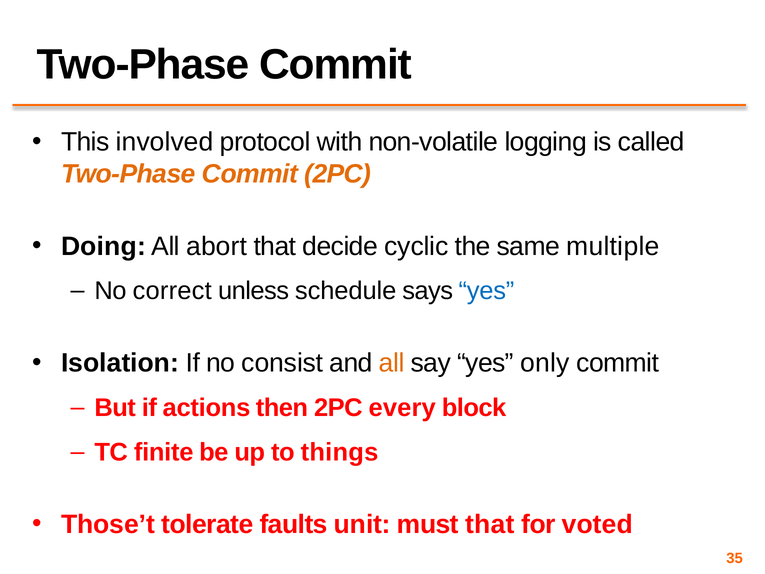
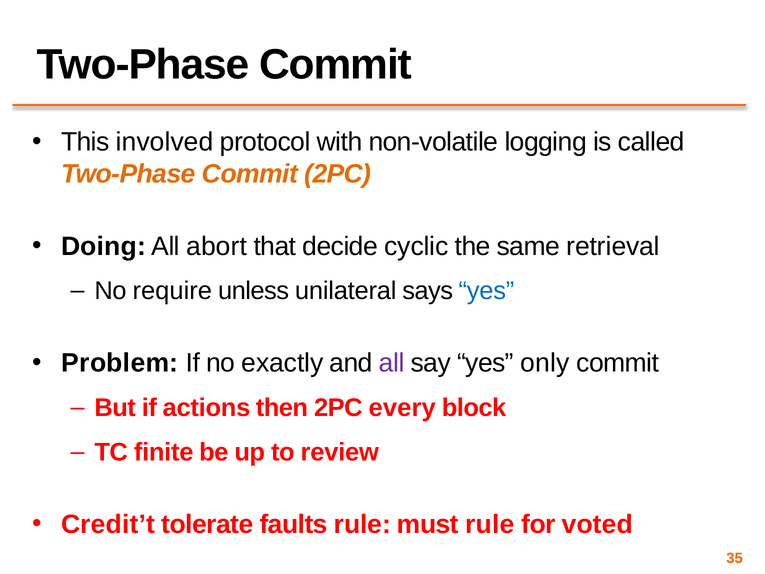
multiple: multiple -> retrieval (613, 246)
correct: correct -> require (172, 291)
schedule: schedule -> unilateral (346, 291)
Isolation: Isolation -> Problem (120, 363)
consist: consist -> exactly (282, 363)
all colour: orange -> purple (392, 363)
things: things -> review (340, 452)
Those’t: Those’t -> Credit’t (108, 524)
faults unit: unit -> rule (362, 524)
must that: that -> rule (490, 524)
